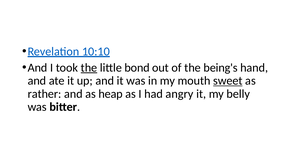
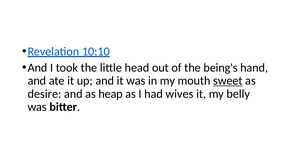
the underline: present -> none (89, 67)
bond: bond -> head (137, 67)
rather: rather -> desire (44, 94)
angry: angry -> wives (180, 94)
